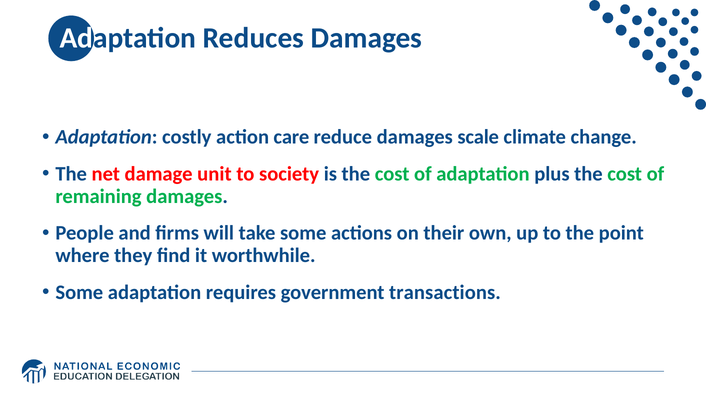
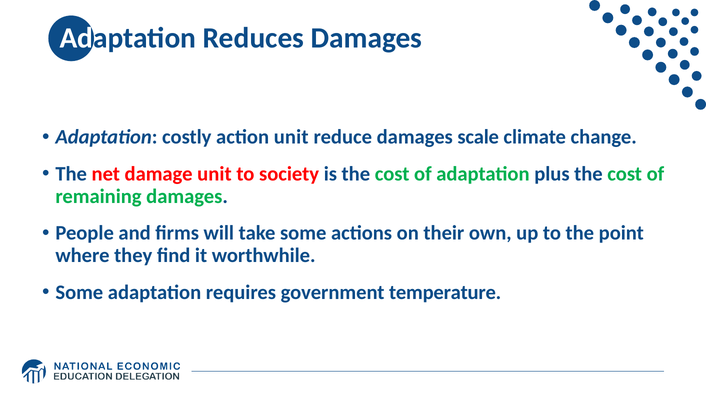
action care: care -> unit (291, 137)
transactions: transactions -> temperature (445, 292)
